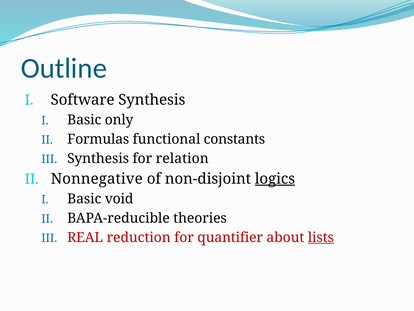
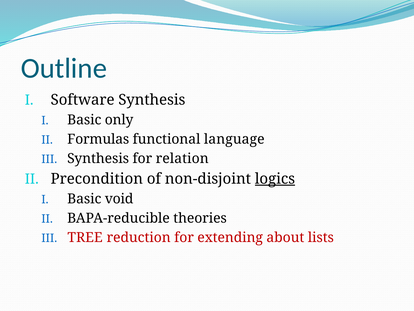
constants: constants -> language (234, 139)
Nonnegative: Nonnegative -> Precondition (97, 179)
REAL: REAL -> TREE (85, 237)
quantifier: quantifier -> extending (230, 237)
lists underline: present -> none (321, 237)
